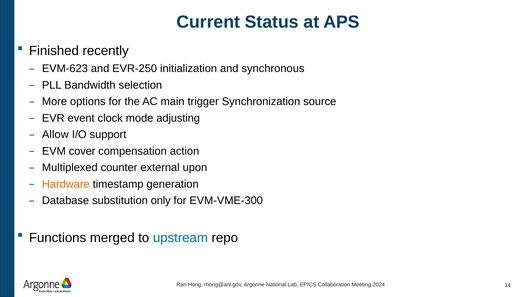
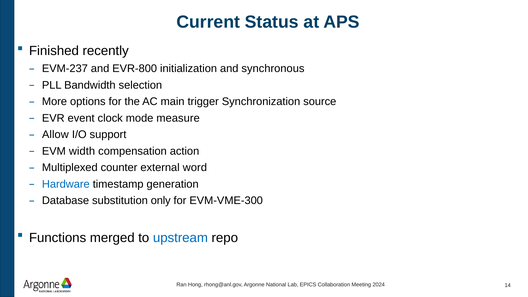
EVM-623: EVM-623 -> EVM-237 (65, 69)
EVR-250: EVR-250 -> EVR-800 (135, 69)
adjusting: adjusting -> measure (178, 118)
cover: cover -> width (82, 151)
upon: upon -> word (195, 168)
Hardware colour: orange -> blue (66, 184)
